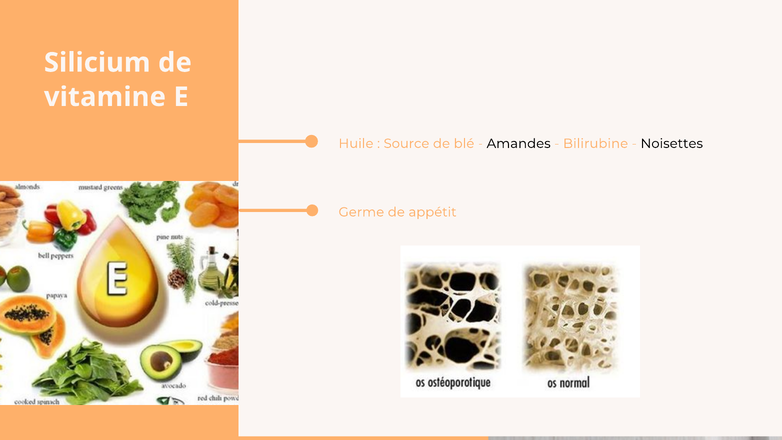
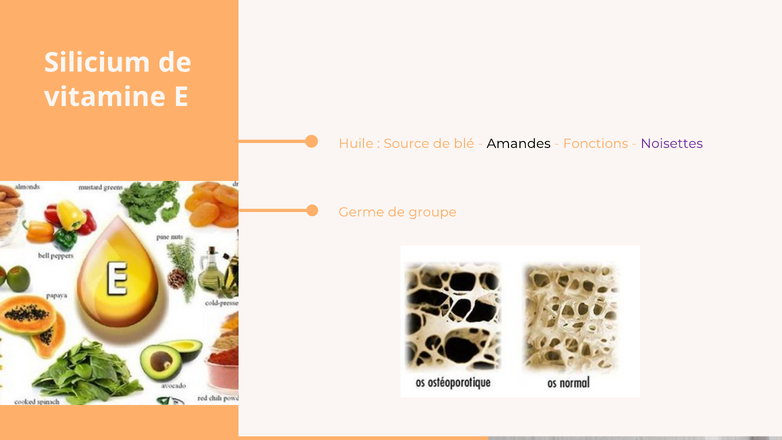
Bilirubine: Bilirubine -> Fonctions (596, 144)
Noisettes colour: black -> purple (672, 144)
appétit: appétit -> groupe (433, 212)
